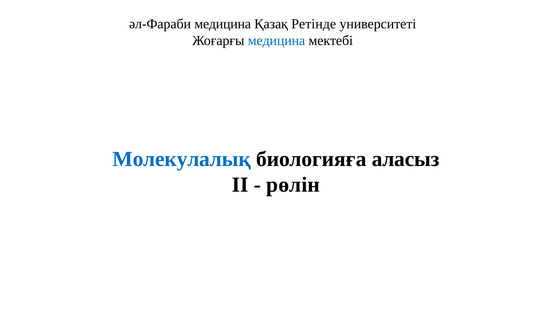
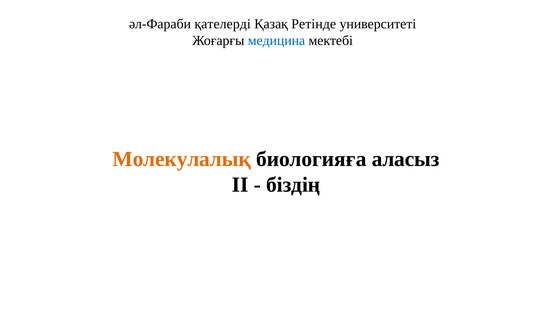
әл-Фараби медицина: медицина -> қателерді (223, 24)
Молекулалық colour: blue -> orange (182, 159)
рөлін: рөлін -> біздің (293, 185)
